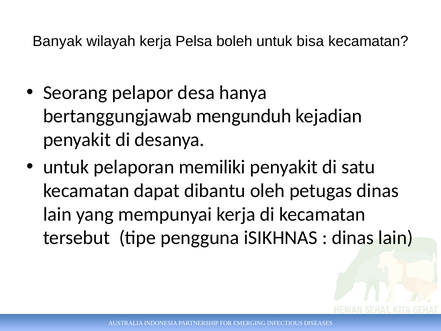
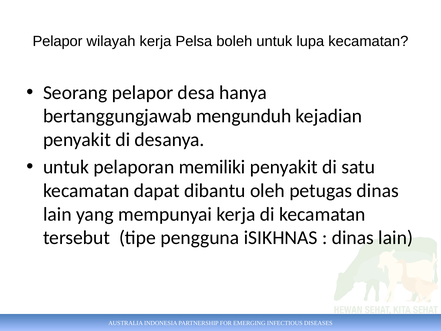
Banyak: Banyak -> Pelapor (58, 41)
bisa: bisa -> lupa (310, 41)
